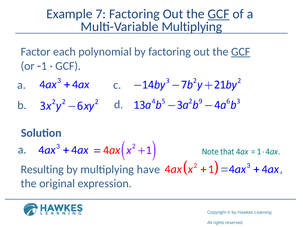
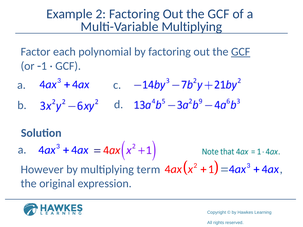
Example 7: 7 -> 2 (101, 14)
GCF underline: present -> none (219, 14)
Resulting: Resulting -> However (42, 170)
have: have -> term (148, 170)
